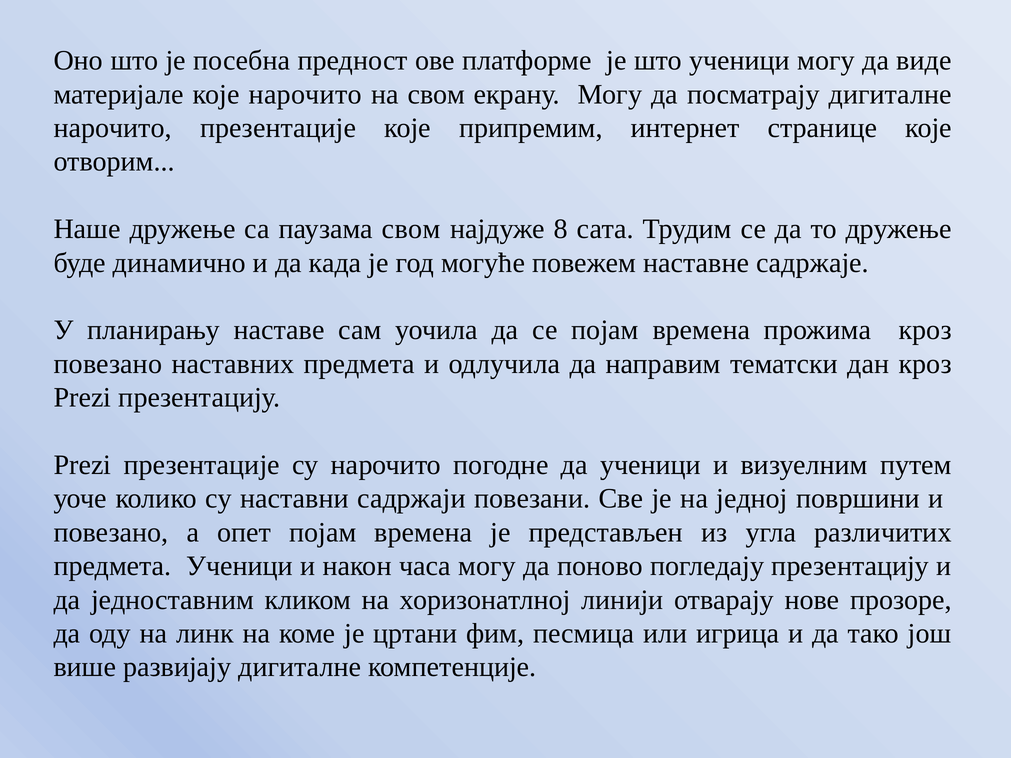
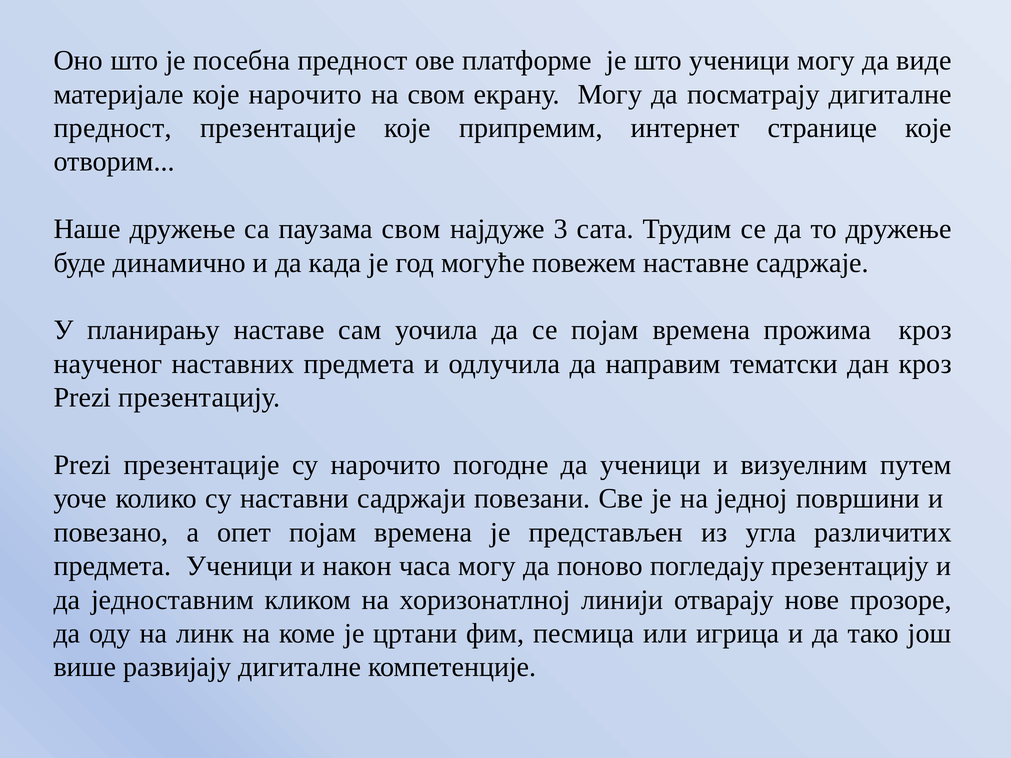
нарочито: нарочито -> предност (113, 128)
8: 8 -> 3 (561, 229)
повезано: повезано -> наученог (108, 364)
